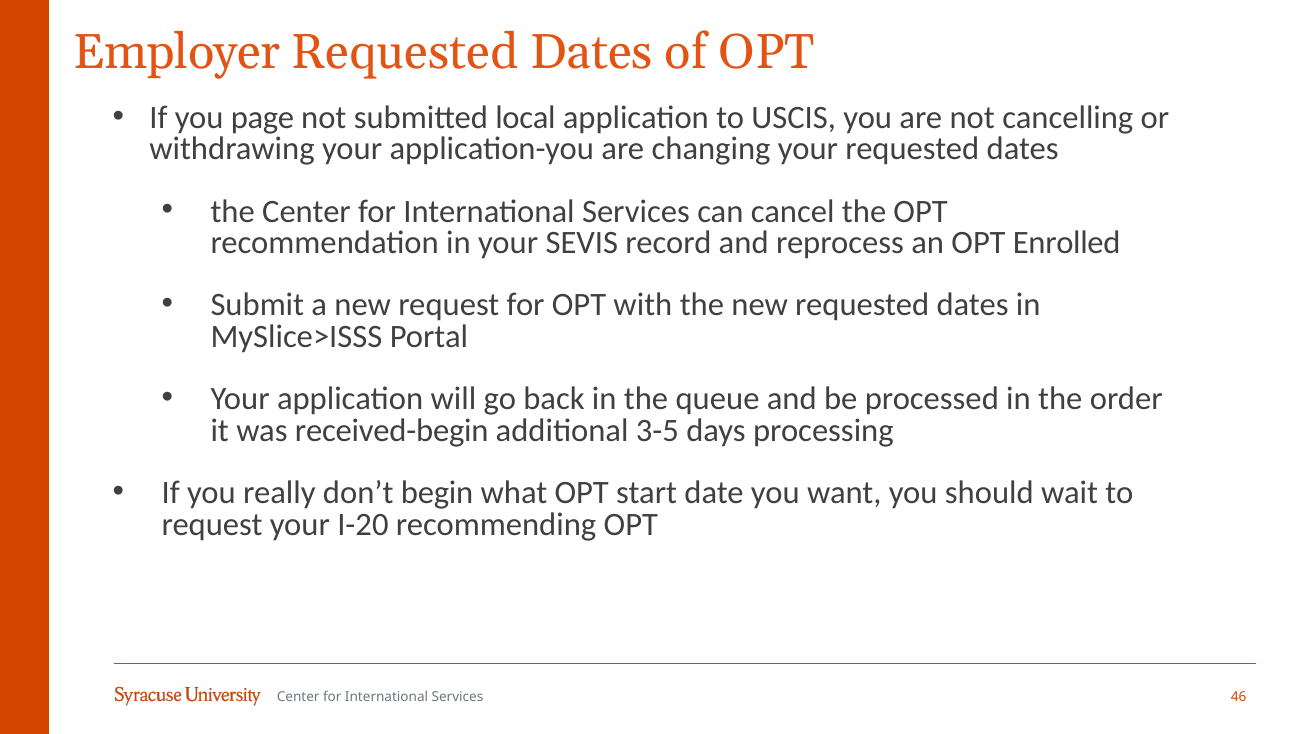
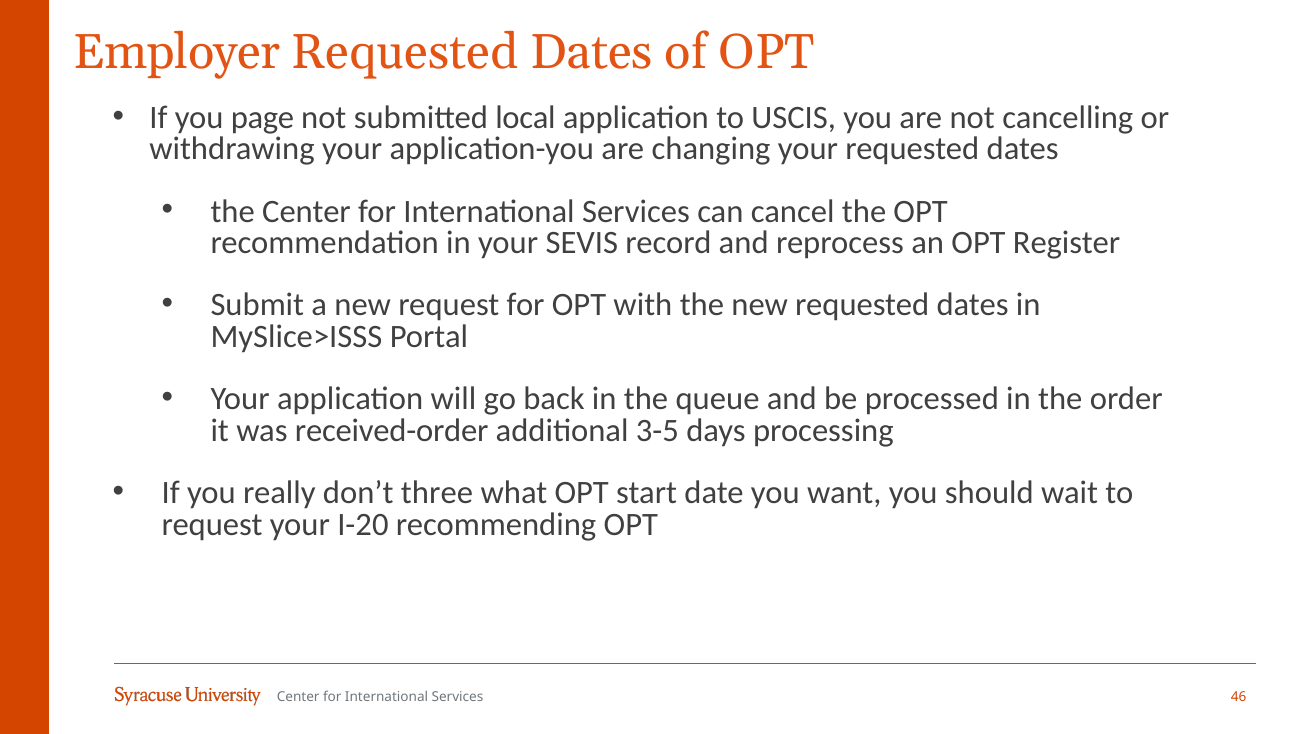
Enrolled: Enrolled -> Register (1067, 243)
received-begin: received-begin -> received-order (392, 430)
begin: begin -> three (437, 493)
